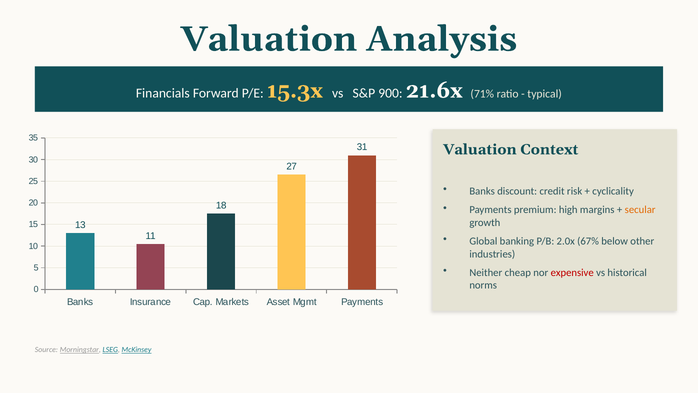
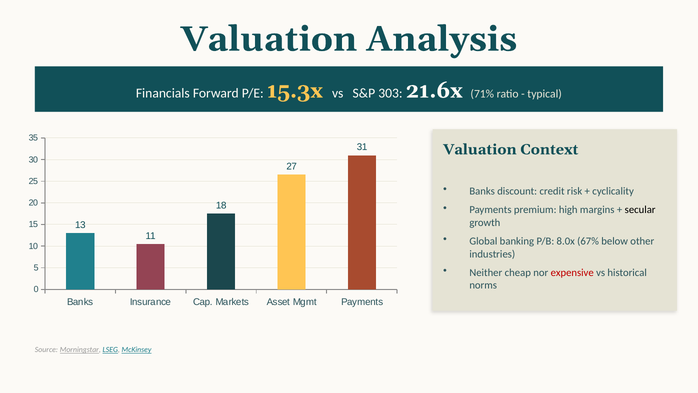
900: 900 -> 303 (390, 93)
secular colour: orange -> black (640, 210)
2.0x: 2.0x -> 8.0x (566, 241)
